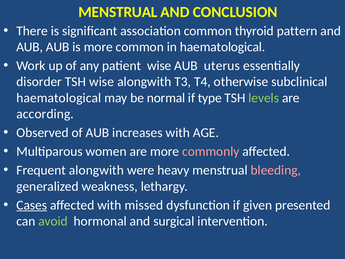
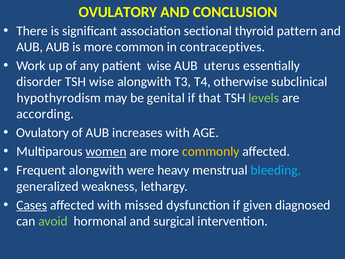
MENSTRUAL: MENSTRUAL -> OVULATORY (118, 12)
association common: common -> sectional (208, 31)
in haematological: haematological -> contraceptives (223, 47)
haematological: haematological -> hypothyrodism (59, 98)
normal: normal -> genital (166, 98)
type: type -> that (210, 98)
Observed: Observed -> Ovulatory (43, 133)
women underline: none -> present (106, 151)
commonly colour: pink -> yellow (211, 151)
bleeding colour: pink -> light blue (276, 170)
presented: presented -> diagnosed (303, 205)
